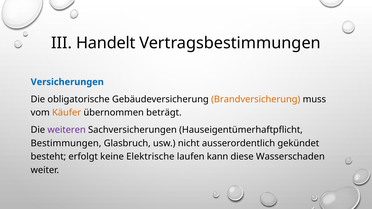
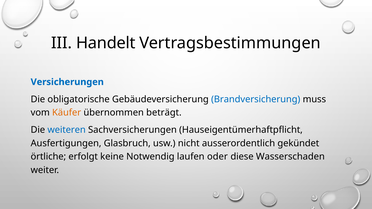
Brandversicherung colour: orange -> blue (256, 99)
weiteren colour: purple -> blue (67, 130)
Bestimmungen: Bestimmungen -> Ausfertigungen (66, 143)
besteht: besteht -> örtliche (48, 157)
Elektrische: Elektrische -> Notwendig (150, 157)
kann: kann -> oder (217, 157)
